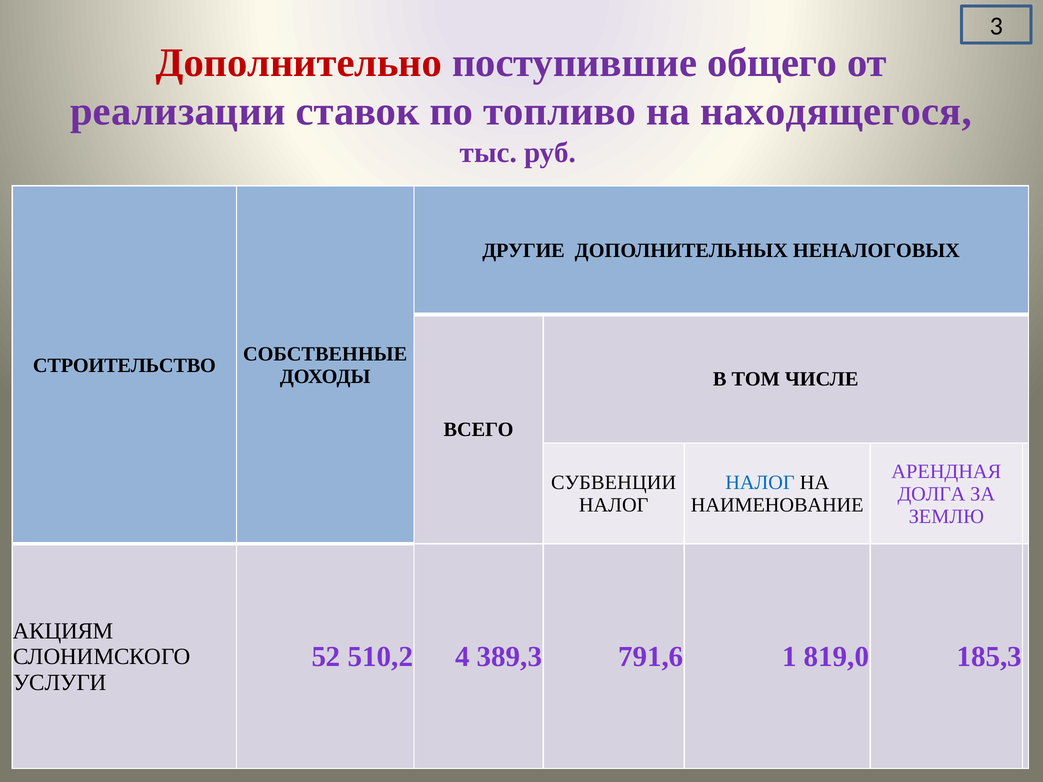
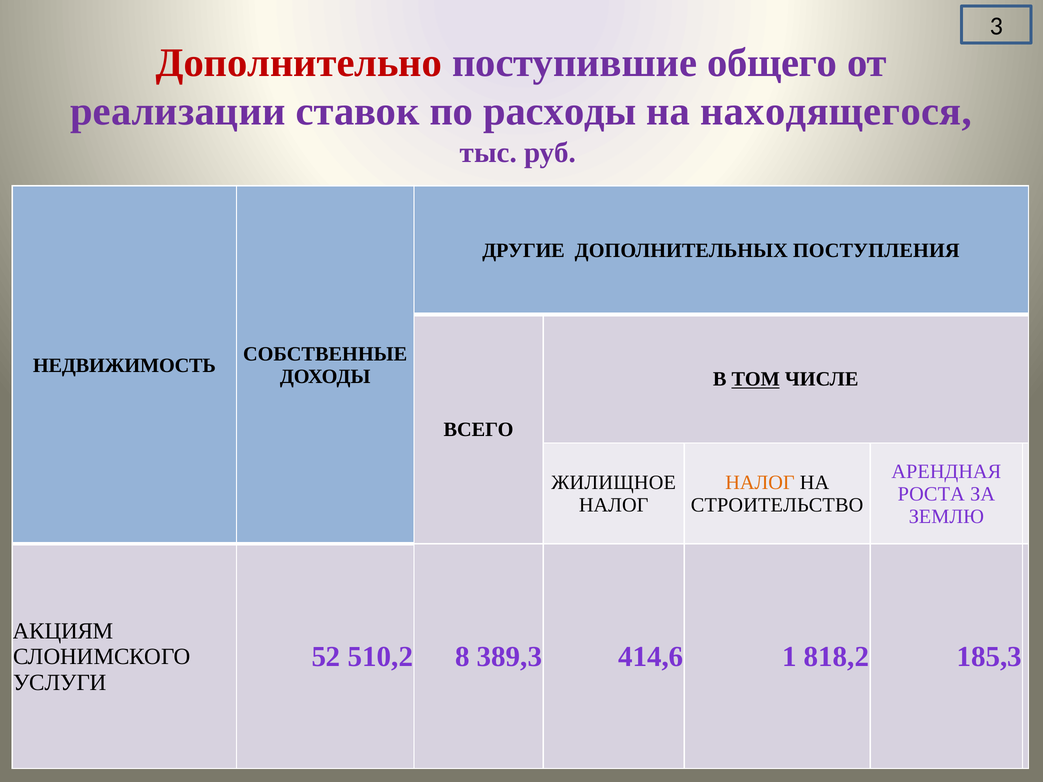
топливо: топливо -> расходы (560, 112)
НЕНАЛОГОВЫХ: НЕНАЛОГОВЫХ -> ПОСТУПЛЕНИЯ (876, 251)
СТРОИТЕЛЬСТВО: СТРОИТЕЛЬСТВО -> НЕДВИЖИМОСТЬ (124, 365)
ТОМ underline: none -> present (756, 379)
СУБВЕНЦИИ: СУБВЕНЦИИ -> ЖИЛИЩНОЕ (614, 483)
НАЛОГ colour: blue -> orange (760, 483)
ДОЛГА: ДОЛГА -> РОСТА (931, 494)
НАИМЕНОВАНИЕ: НАИМЕНОВАНИЕ -> СТРОИТЕЛЬСТВО (777, 505)
4: 4 -> 8 (462, 657)
791,6: 791,6 -> 414,6 (651, 657)
819,0: 819,0 -> 818,2 (837, 657)
